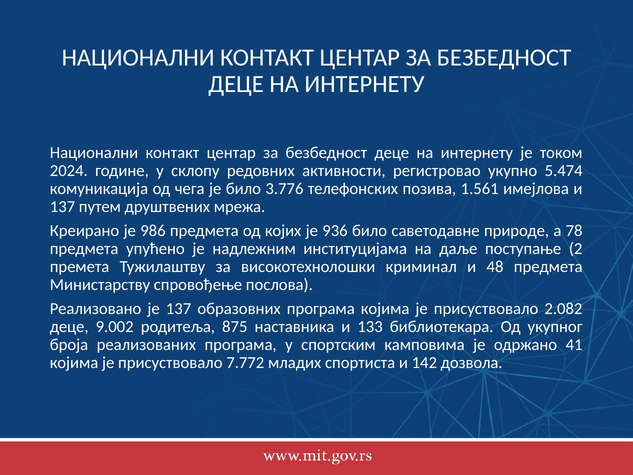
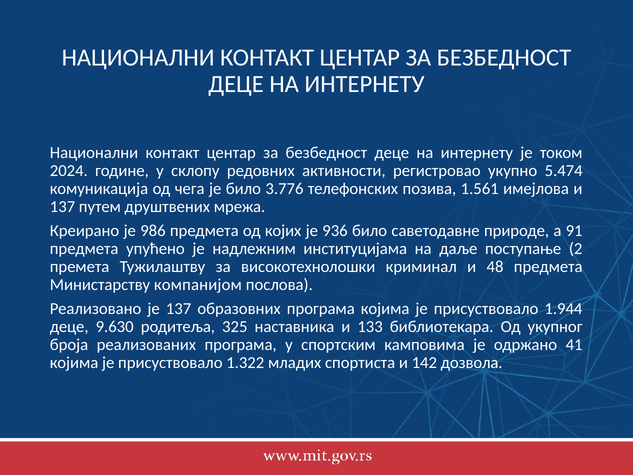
78: 78 -> 91 (574, 231)
спровођење: спровођење -> компанијом (198, 285)
2.082: 2.082 -> 1.944 (563, 309)
9.002: 9.002 -> 9.630 (115, 327)
875: 875 -> 325 (235, 327)
7.772: 7.772 -> 1.322 (245, 363)
